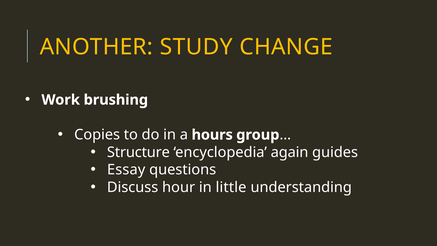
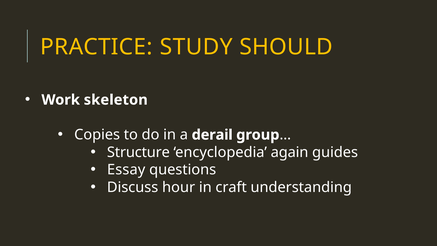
ANOTHER: ANOTHER -> PRACTICE (96, 47)
CHANGE: CHANGE -> SHOULD (286, 47)
brushing: brushing -> skeleton (116, 100)
hours: hours -> derail (212, 135)
little: little -> craft (231, 187)
